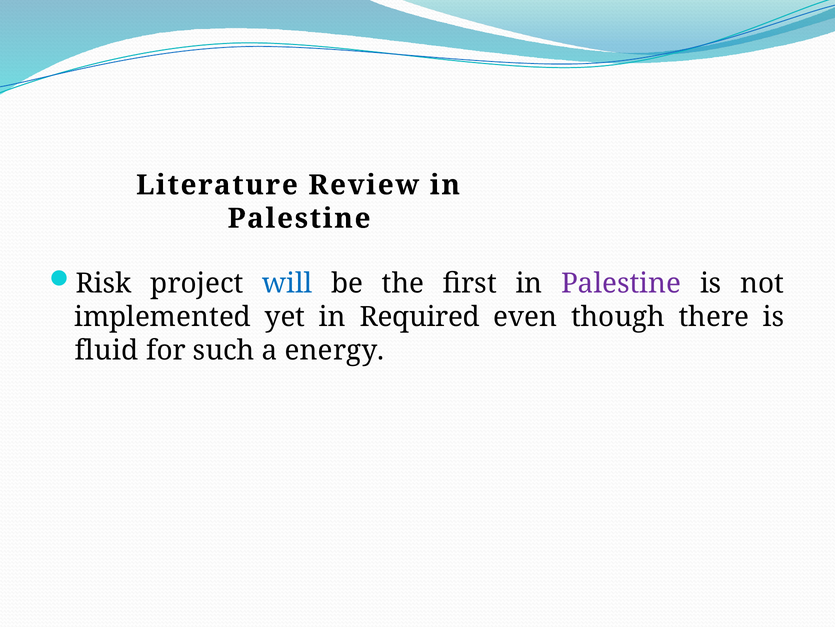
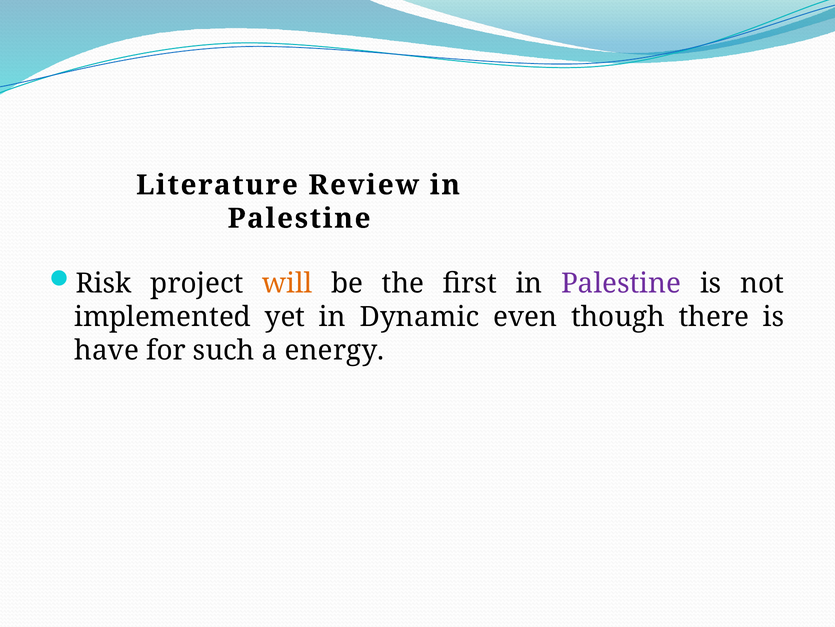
will colour: blue -> orange (287, 283)
Required: Required -> Dynamic (419, 317)
fluid: fluid -> have (107, 350)
